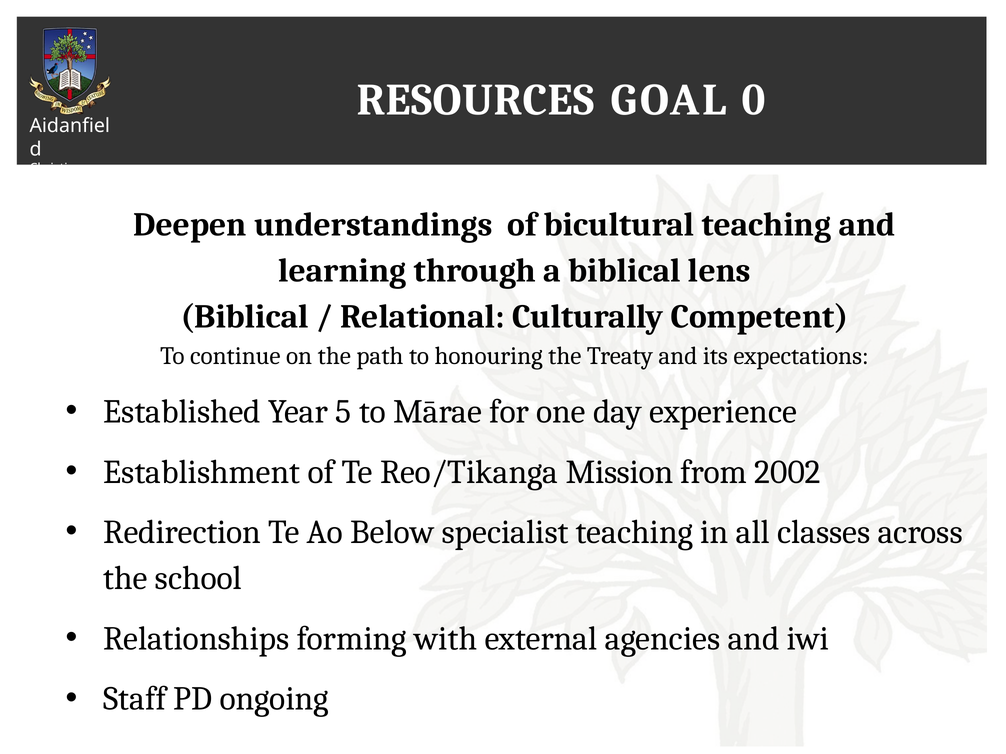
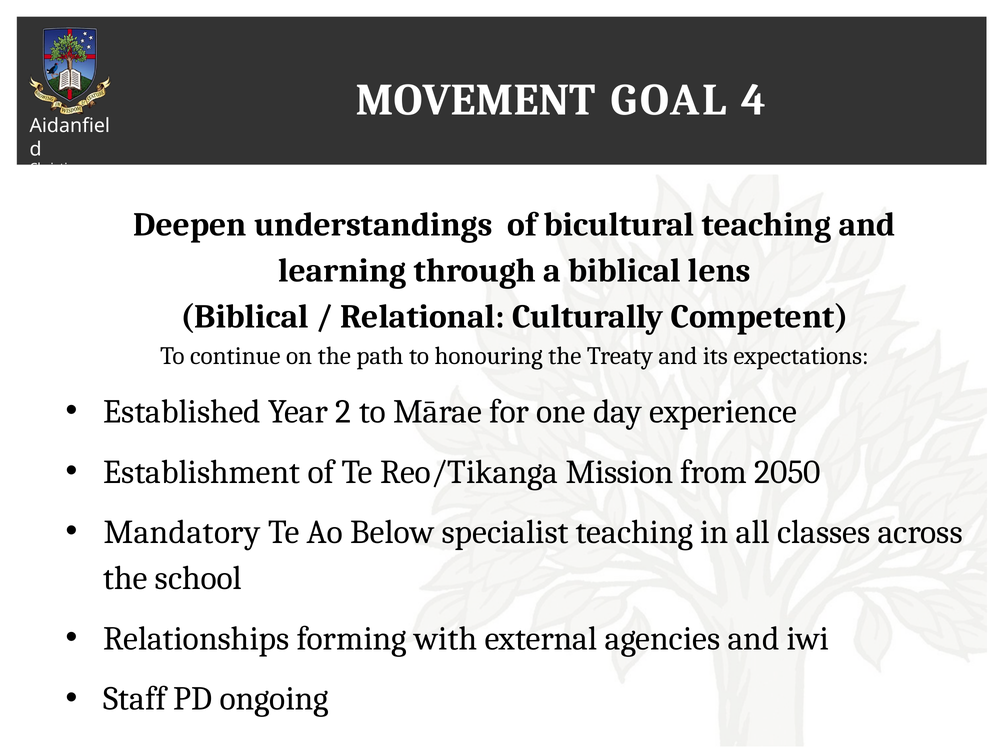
RESOURCES: RESOURCES -> MOVEMENT (476, 100)
0: 0 -> 4 (754, 100)
5: 5 -> 2 (343, 412)
2002: 2002 -> 2050 (788, 472)
Redirection: Redirection -> Mandatory (182, 533)
